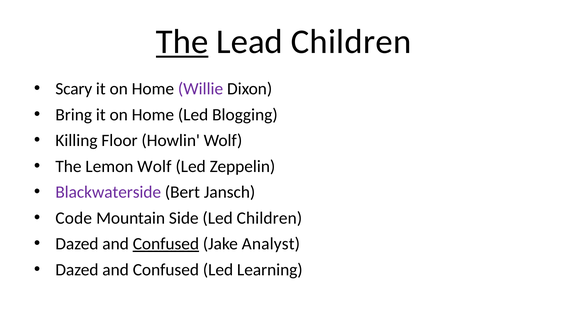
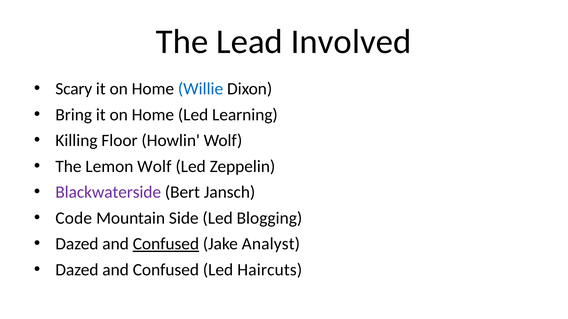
The underline: present -> none (182, 42)
Lead Children: Children -> Involved (351, 42)
Willie colour: purple -> blue (201, 89)
Blogging: Blogging -> Learning (245, 115)
Led Children: Children -> Blogging (269, 218)
Learning: Learning -> Haircuts (270, 270)
